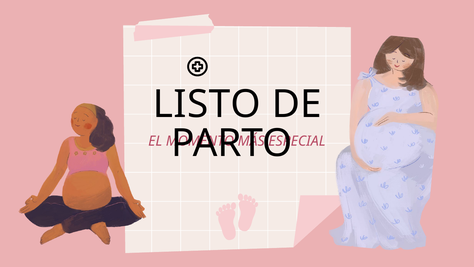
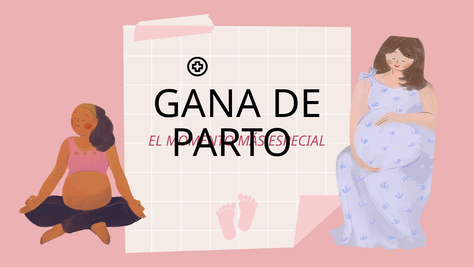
LISTO: LISTO -> GANA (207, 104)
